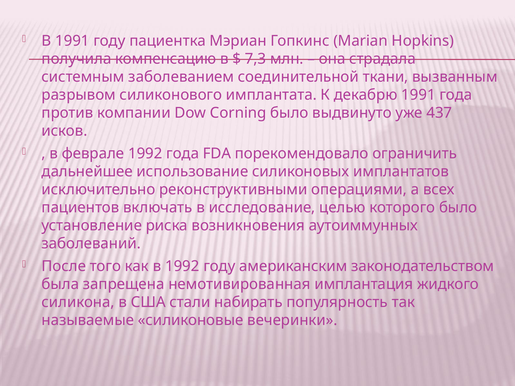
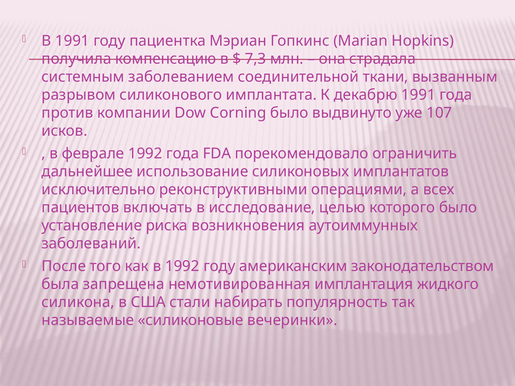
437: 437 -> 107 (439, 113)
